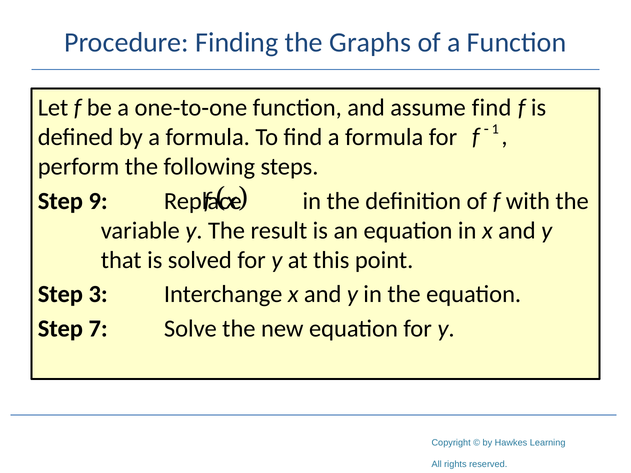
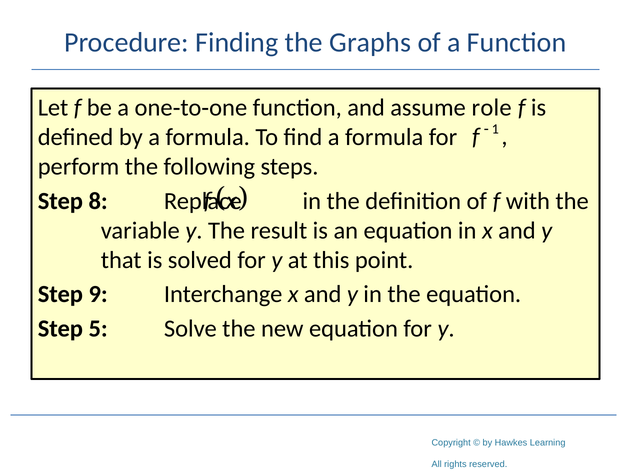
assume find: find -> role (492, 108)
9: 9 -> 8 (98, 201)
3: 3 -> 9 (98, 295)
7: 7 -> 5 (98, 329)
